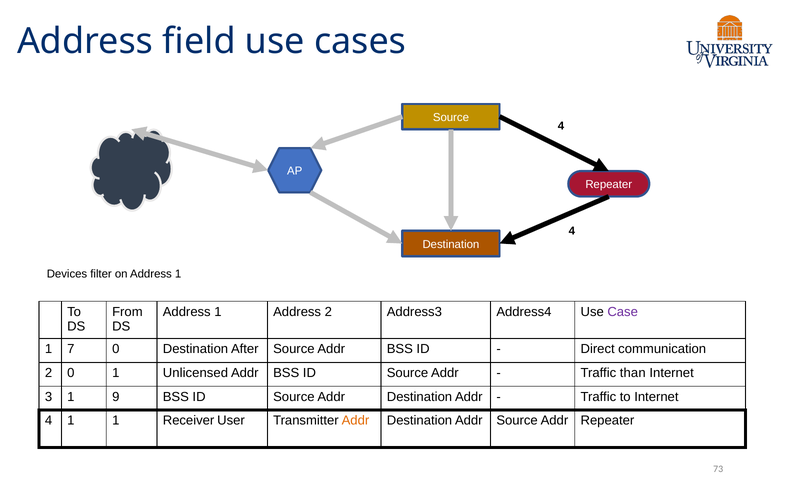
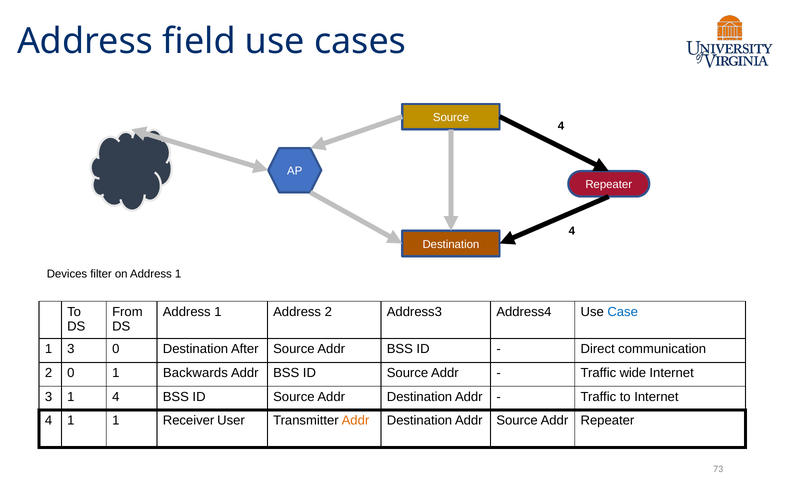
Case colour: purple -> blue (623, 312)
1 7: 7 -> 3 (71, 349)
Unlicensed: Unlicensed -> Backwards (195, 373)
than: than -> wide (633, 373)
1 9: 9 -> 4 (116, 396)
